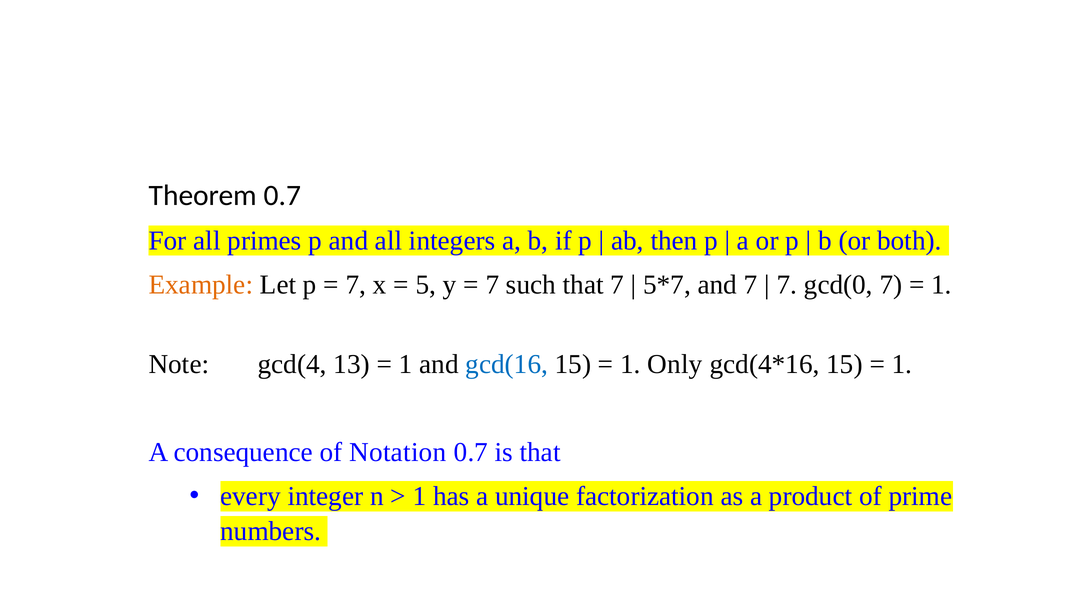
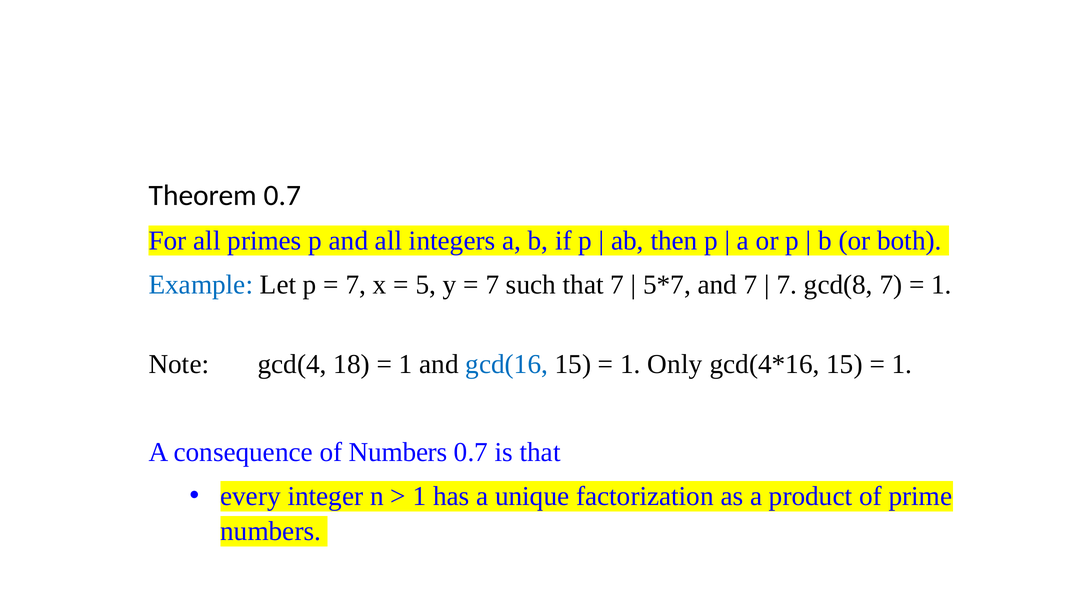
Example colour: orange -> blue (201, 285)
gcd(0: gcd(0 -> gcd(8 (838, 285)
13: 13 -> 18 (352, 364)
of Notation: Notation -> Numbers (398, 452)
